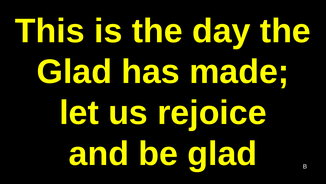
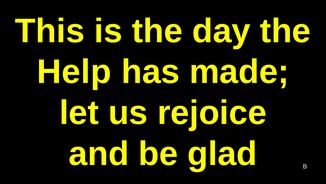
Glad: Glad -> Help (74, 72)
